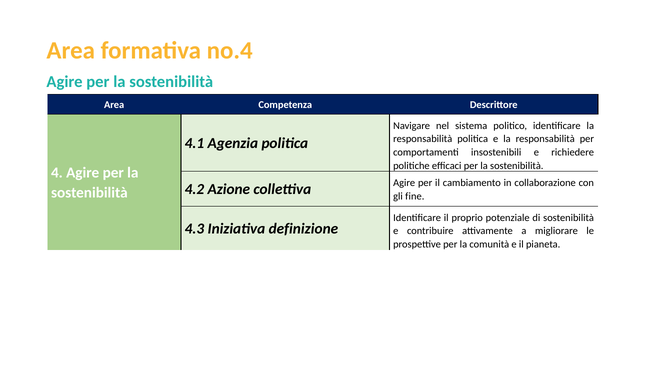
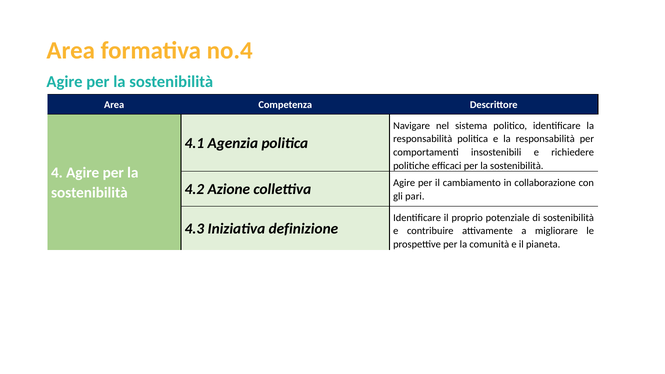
fine: fine -> pari (415, 196)
